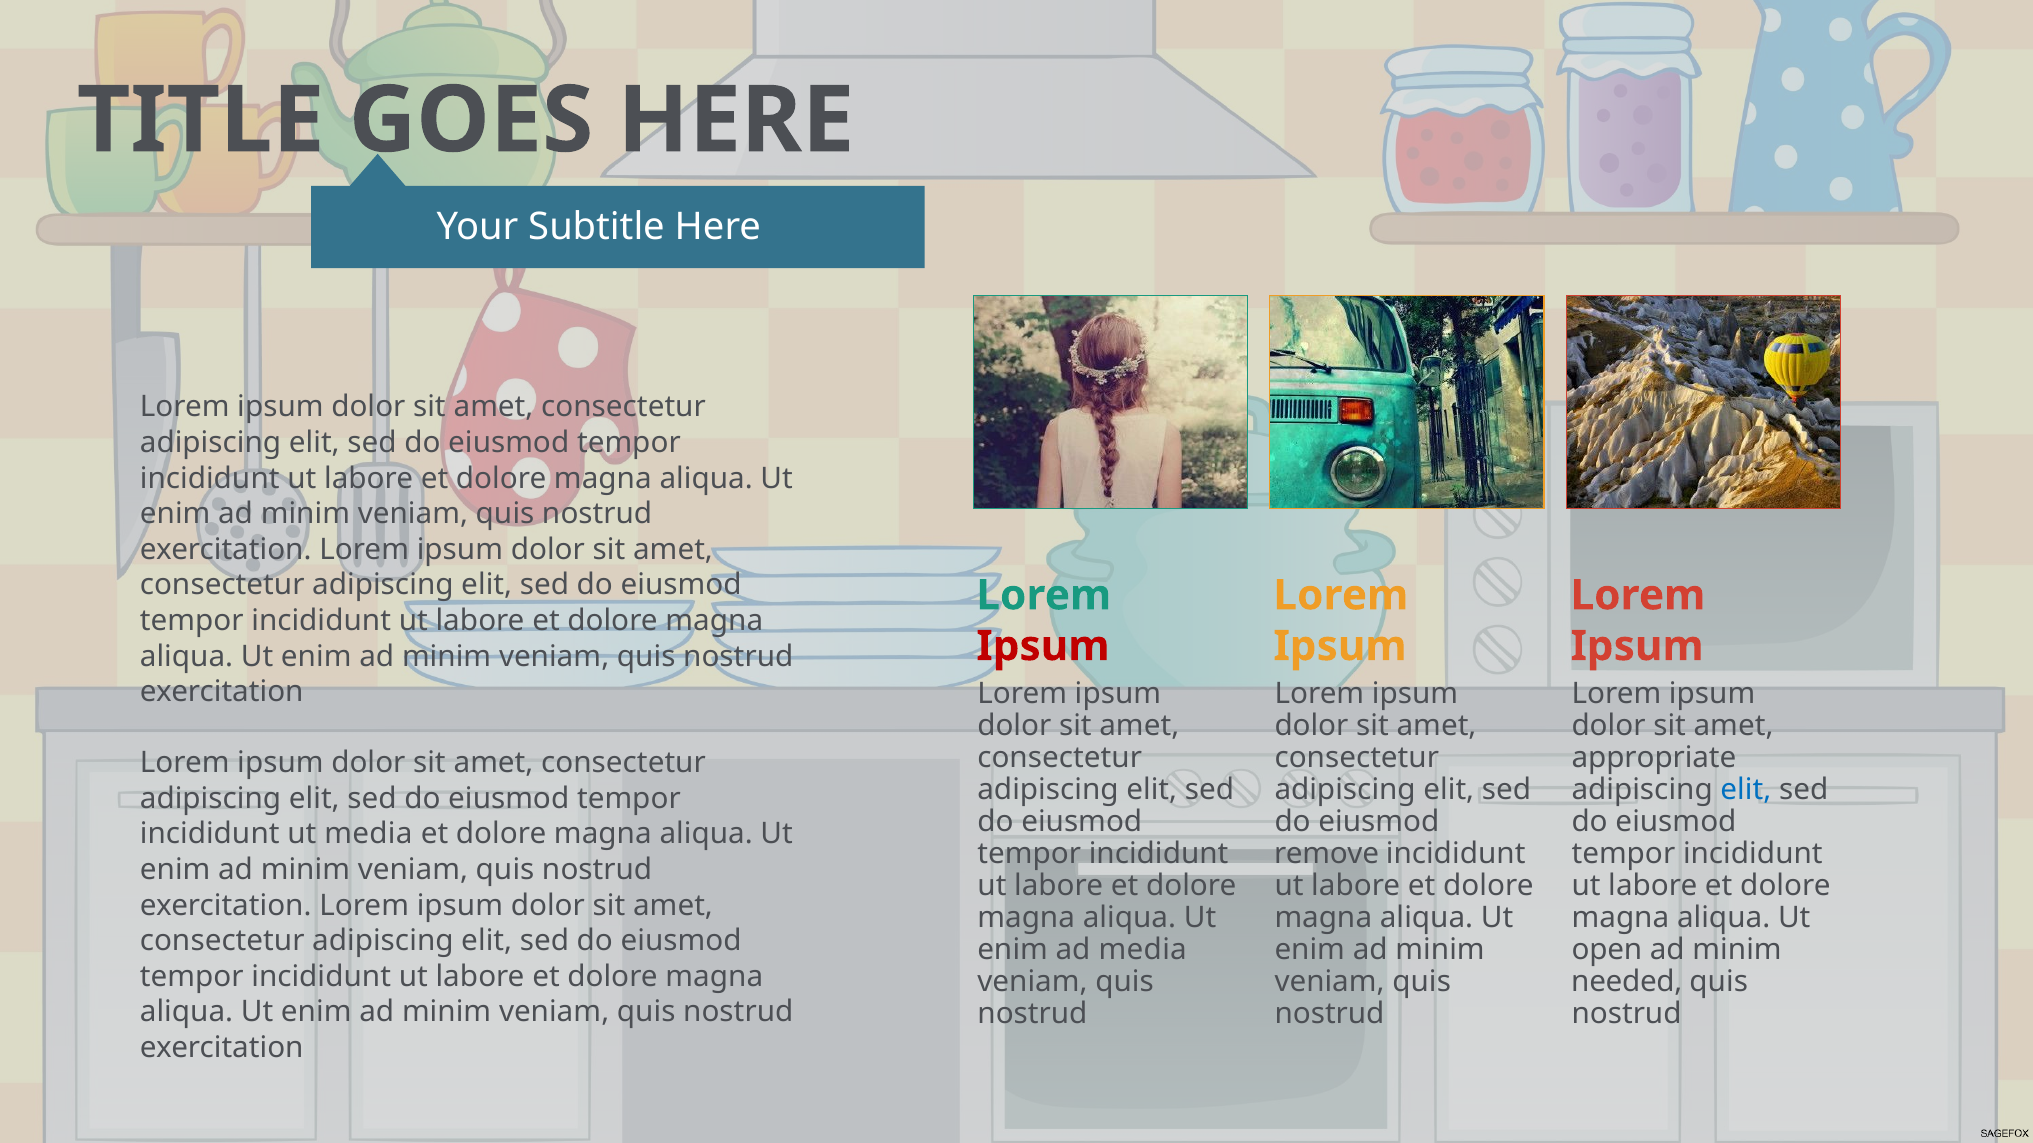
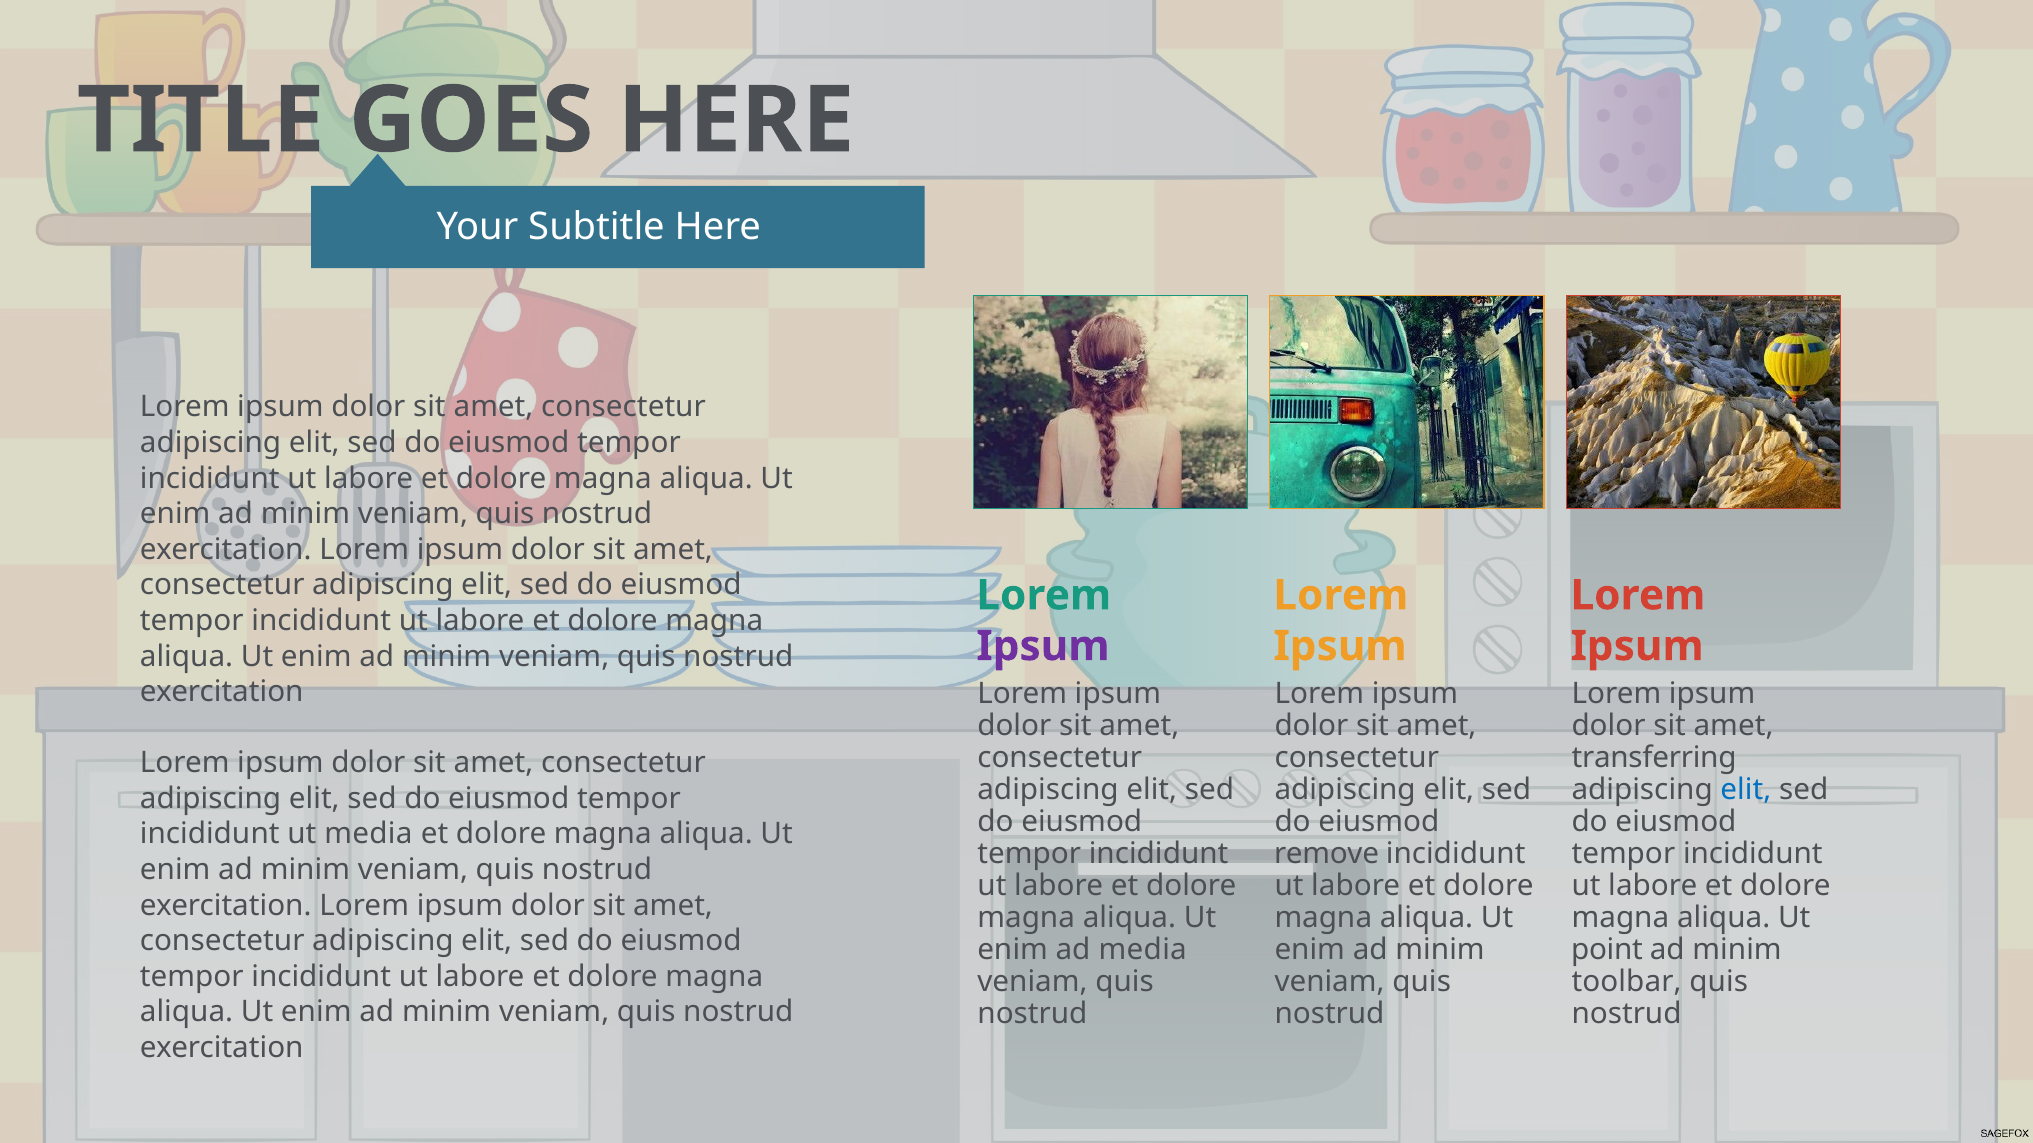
Ipsum colour: red -> purple (1043, 647)
appropriate: appropriate -> transferring (1654, 758)
open: open -> point (1607, 950)
needed: needed -> toolbar (1627, 982)
